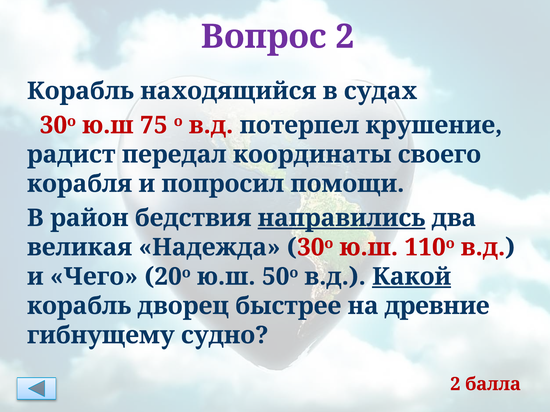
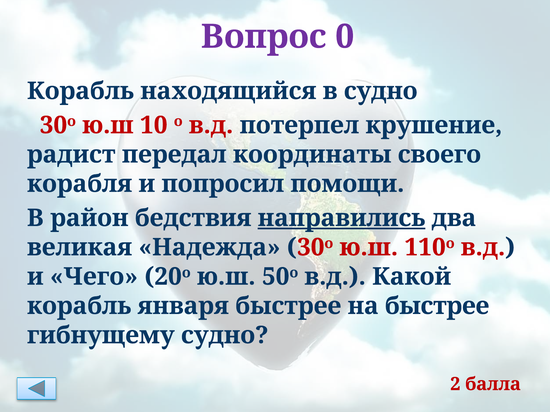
Вопрос 2: 2 -> 0 (345, 37)
в судах: судах -> судно (381, 91)
75: 75 -> 10 (154, 125)
Какой underline: present -> none (412, 277)
дворец: дворец -> января (183, 306)
на древние: древние -> быстрее (437, 306)
